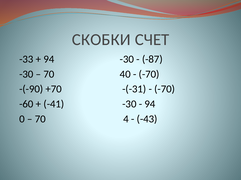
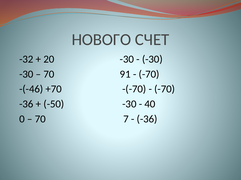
СКОБКИ: СКОБКИ -> НОВОГО (101, 40)
-33: -33 -> -32 (26, 59)
94: 94 -> 20 (49, 59)
-87: -87 -> -30 (152, 59)
40: 40 -> 91 (125, 74)
-(-90: -(-90 -> -(-46 (31, 89)
-(-31: -(-31 -> -(-70 (134, 89)
-60: -60 -> -36 (26, 104)
-41: -41 -> -50 (54, 104)
94: 94 -> 40 (150, 104)
4: 4 -> 7 (126, 119)
-43: -43 -> -36 (147, 119)
